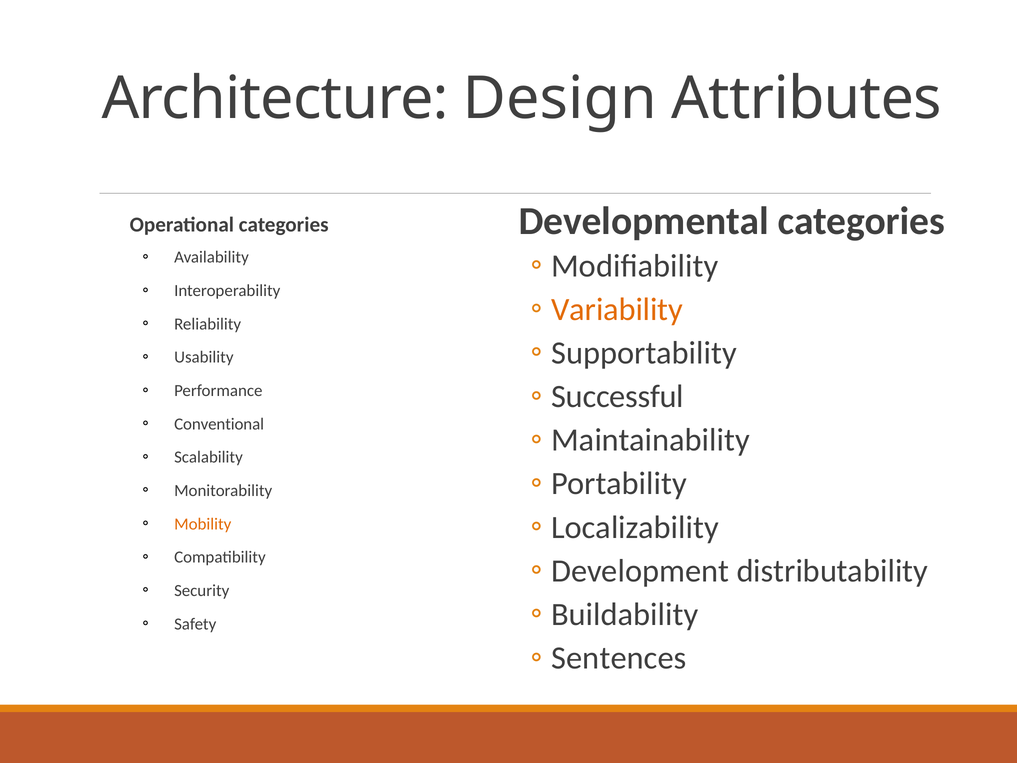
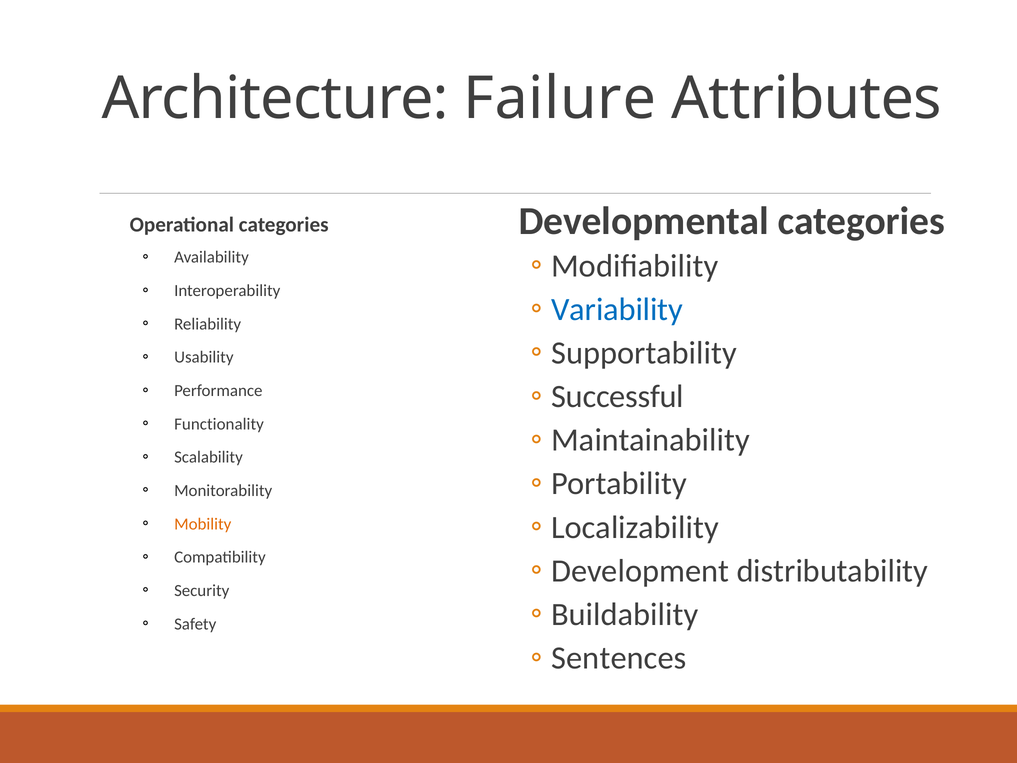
Design: Design -> Failure (560, 99)
Variability colour: orange -> blue (617, 309)
Conventional: Conventional -> Functionality (219, 424)
